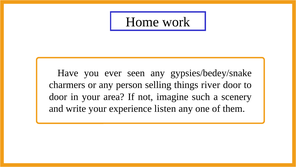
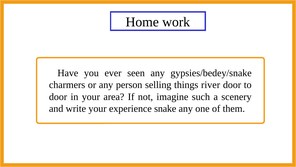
listen: listen -> snake (165, 108)
